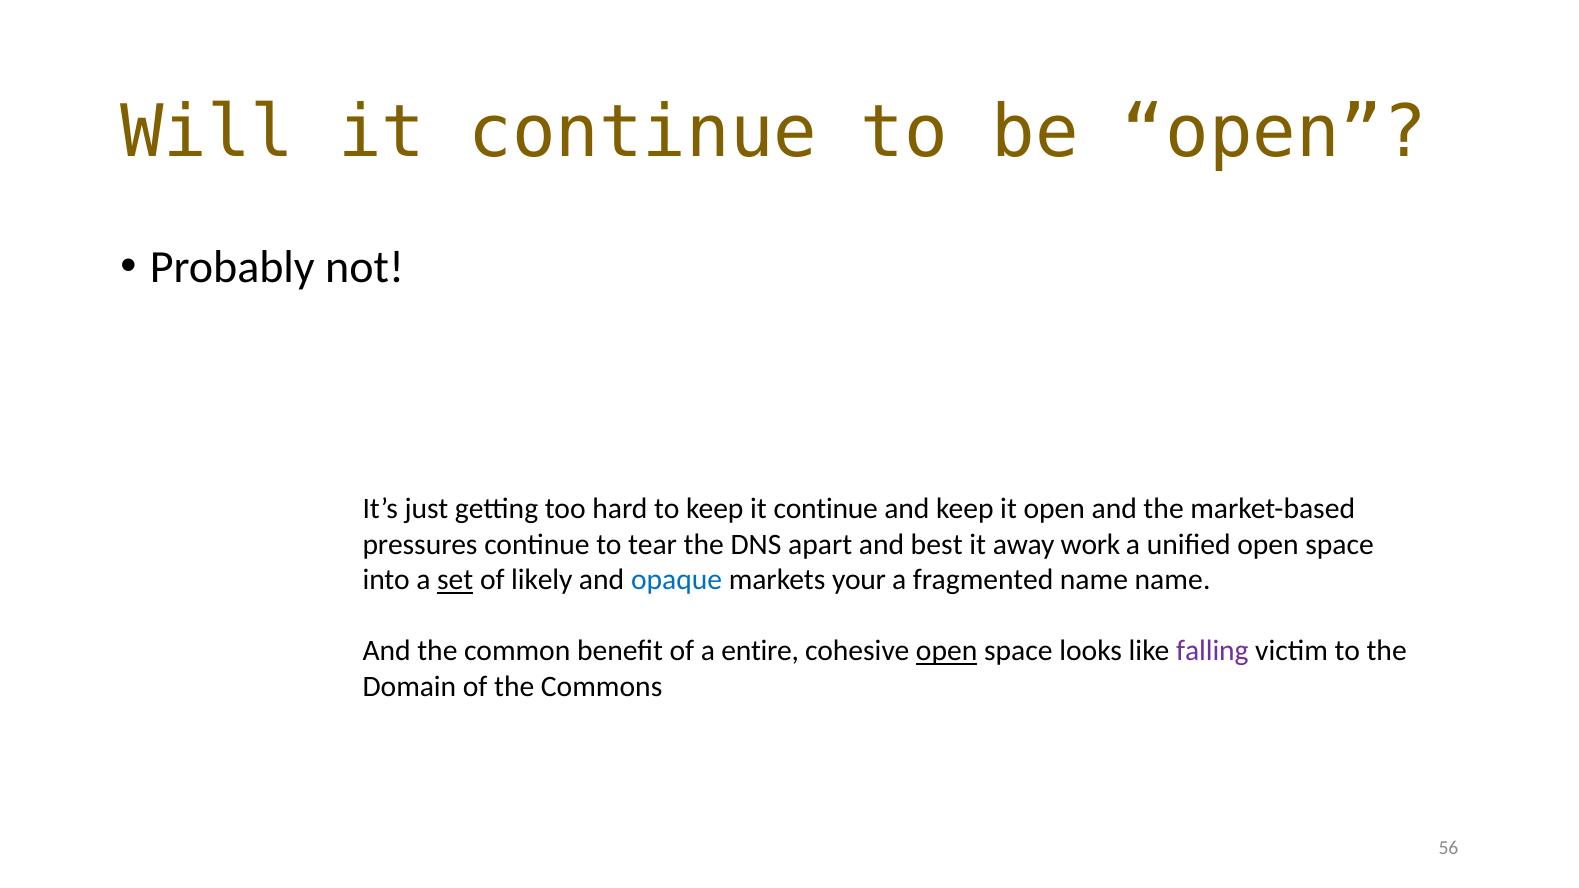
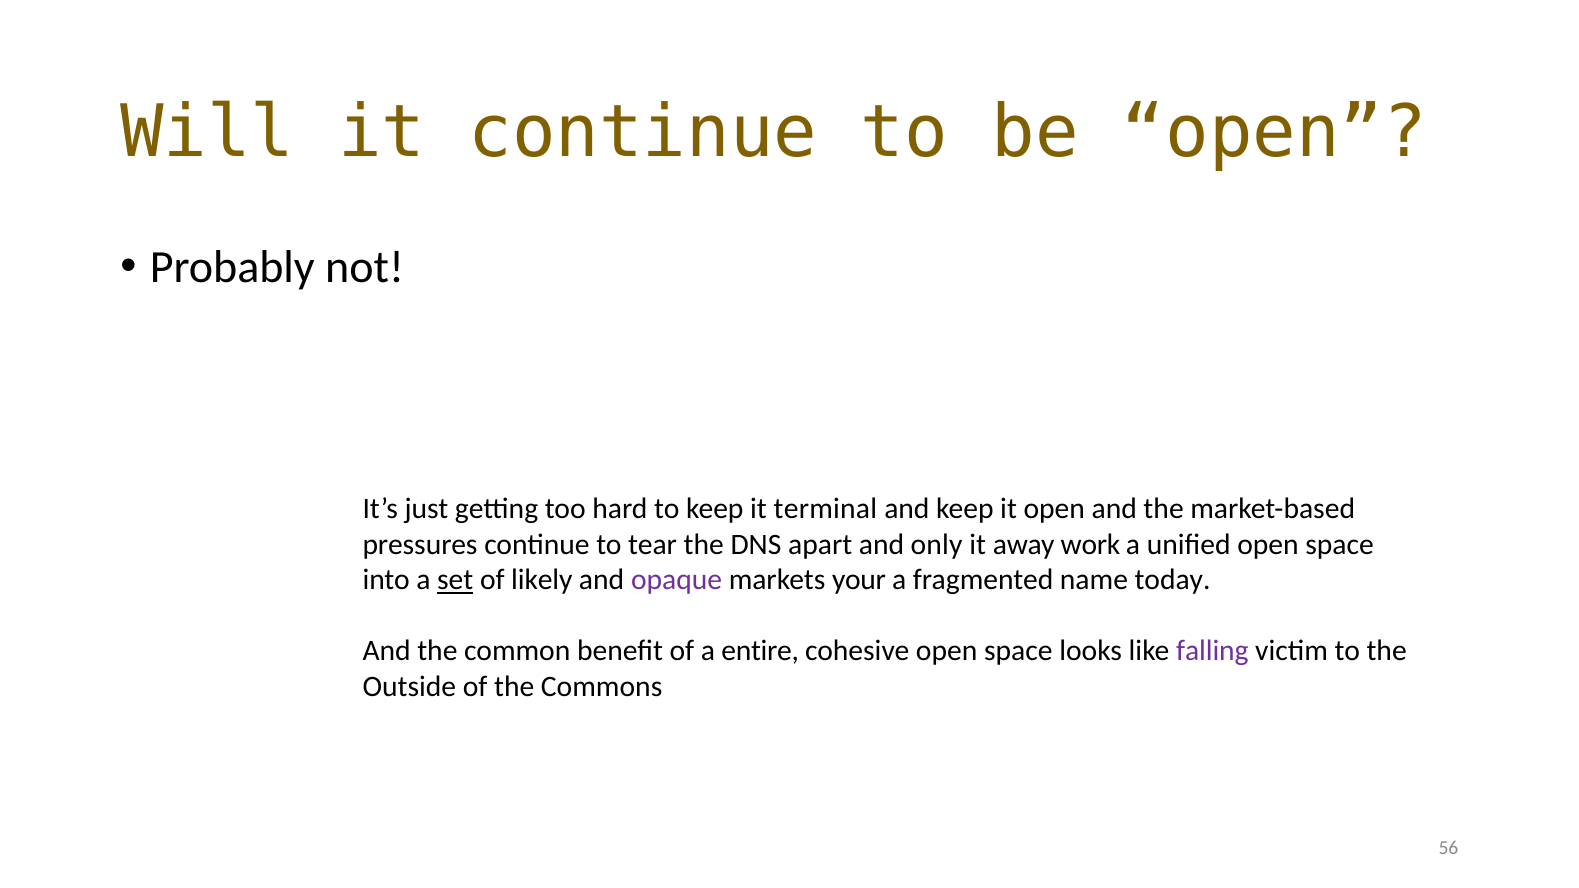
keep it continue: continue -> terminal (825, 509)
best: best -> only (937, 545)
opaque colour: blue -> purple (677, 580)
name name: name -> today (1173, 580)
open underline: present -> none (947, 651)
Domain: Domain -> Outside (409, 687)
